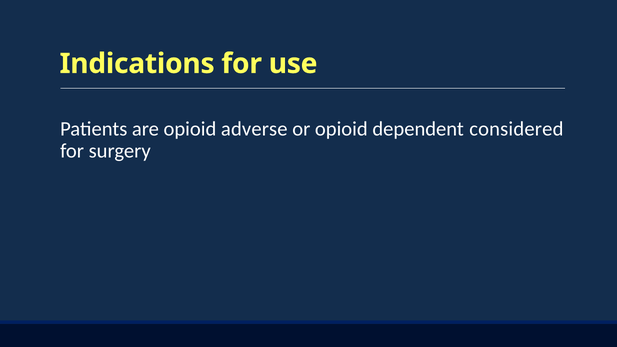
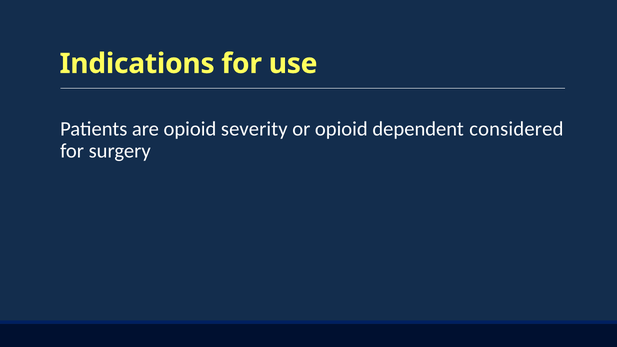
adverse: adverse -> severity (254, 129)
